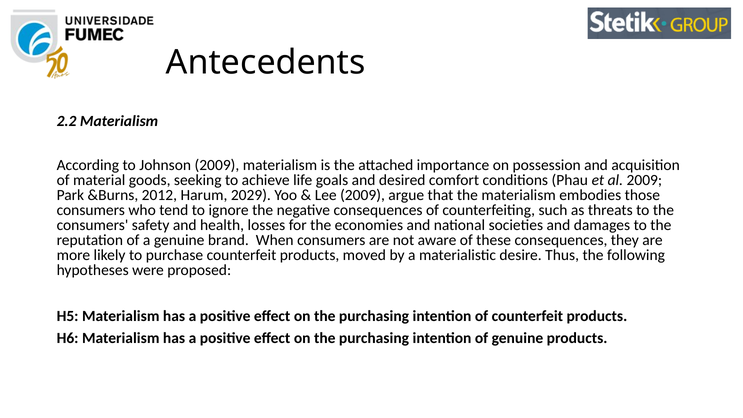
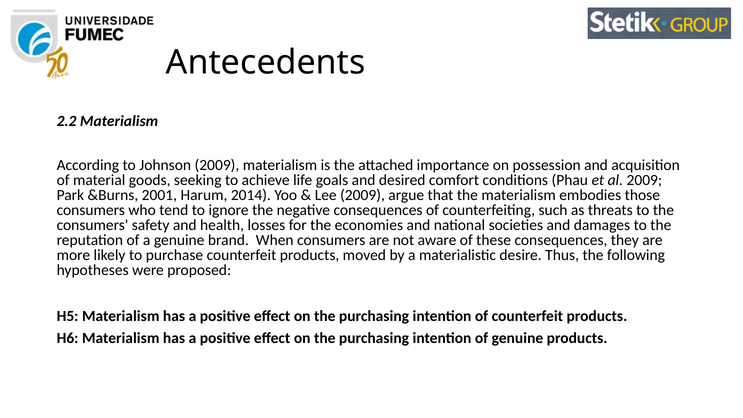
2012: 2012 -> 2001 (159, 195)
2029: 2029 -> 2014 (251, 195)
